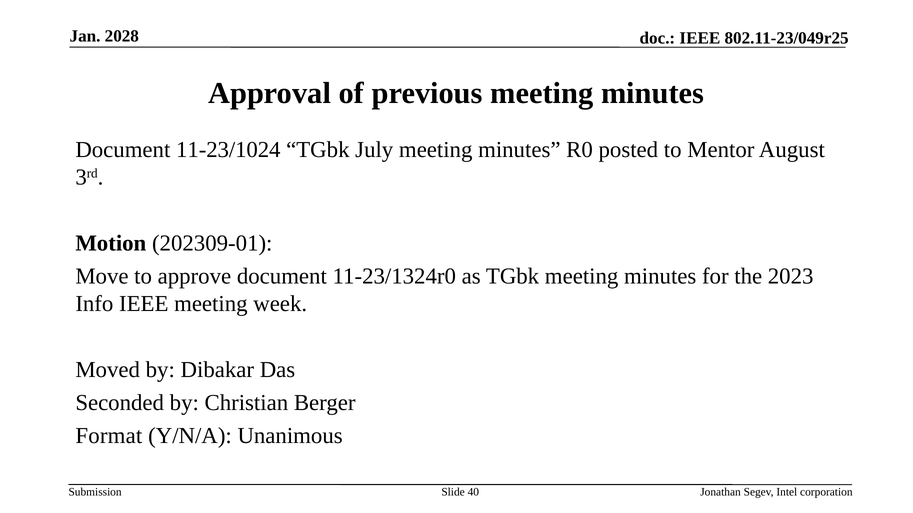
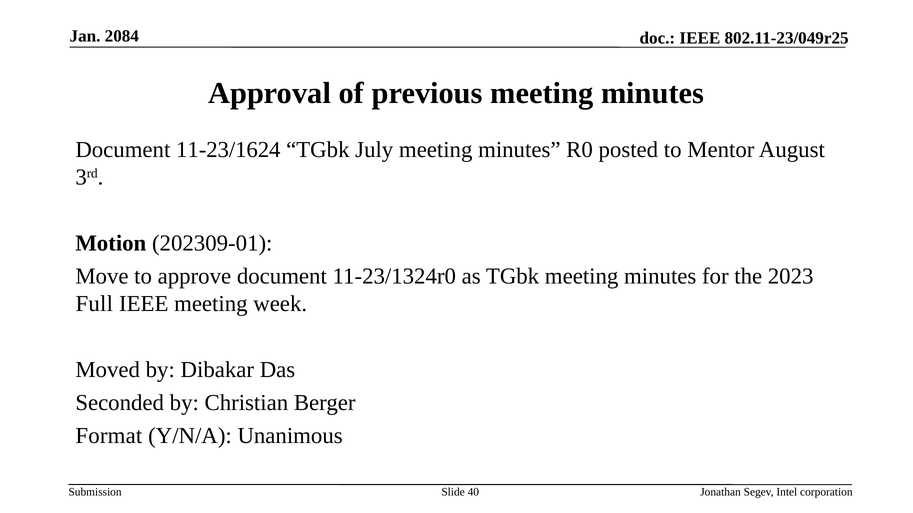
2028: 2028 -> 2084 (122, 36)
11-23/1024: 11-23/1024 -> 11-23/1624 (228, 150)
Info: Info -> Full (94, 304)
